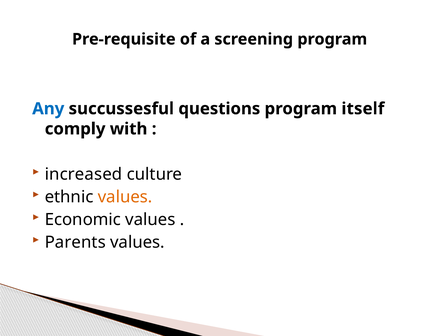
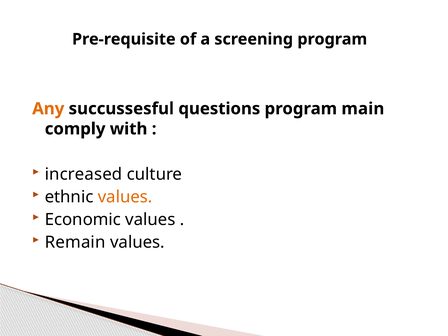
Any colour: blue -> orange (48, 109)
itself: itself -> main (363, 109)
Parents: Parents -> Remain (75, 242)
